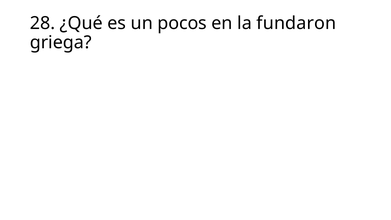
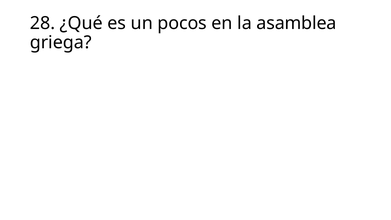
fundaron: fundaron -> asamblea (297, 23)
